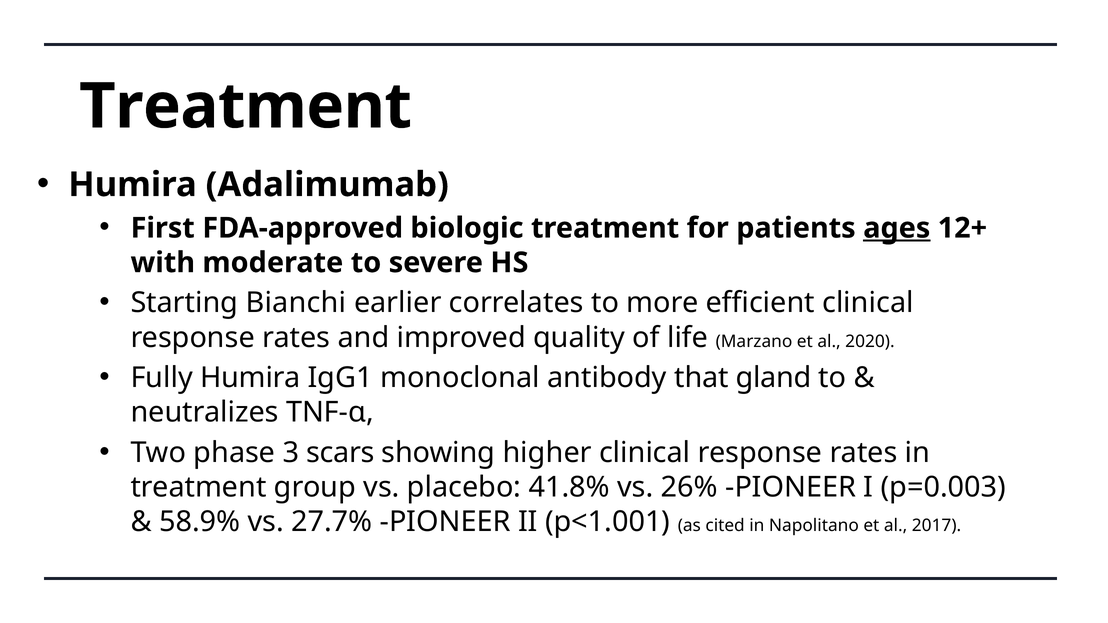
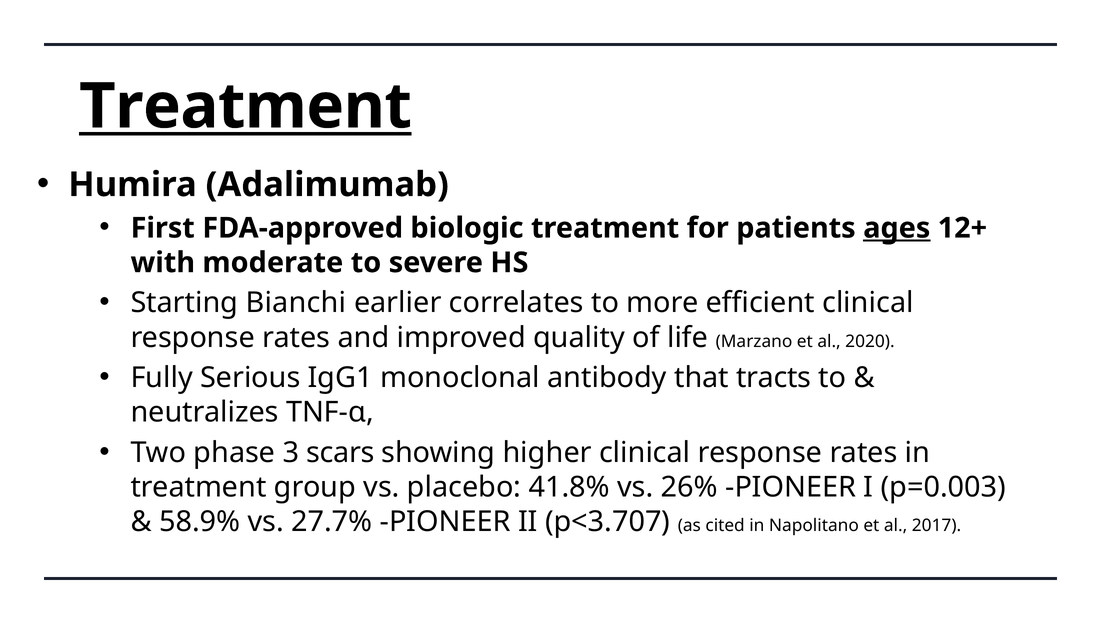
Treatment underline: none -> present (245, 107)
Fully Humira: Humira -> Serious (250, 378)
gland: gland -> tracts (774, 378)
p<1.001: p<1.001 -> p<3.707 (608, 522)
